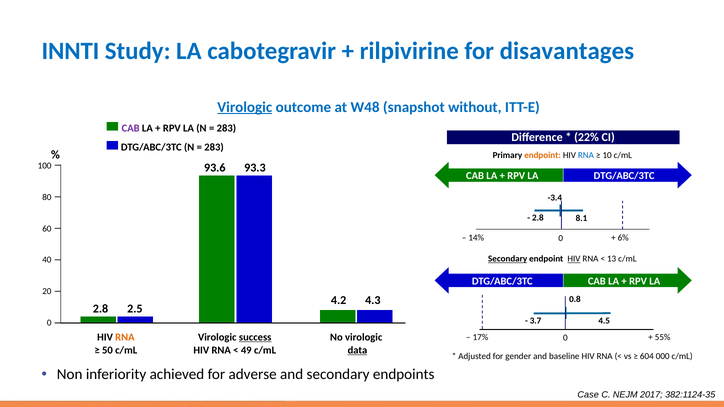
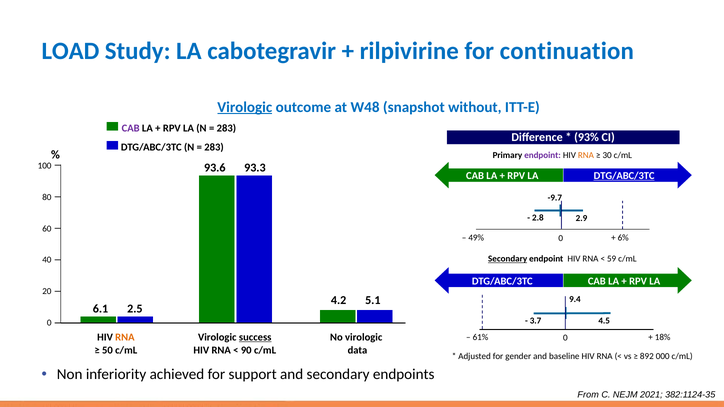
INNTI: INNTI -> LOAD (70, 51)
disavantages: disavantages -> continuation (567, 51)
22%: 22% -> 93% (587, 137)
endpoint colour: orange -> purple (543, 156)
RNA colour: blue -> orange (586, 156)
10: 10 -> 30 (607, 156)
DTG/ABC/3TC underline: none -> present (624, 176)
-3.4: -3.4 -> -9.7 (555, 198)
8.1: 8.1 -> 2.9 (581, 218)
14%: 14% -> 49% (476, 238)
HIV underline: present -> none (574, 259)
13: 13 -> 59 (612, 259)
4.3: 4.3 -> 5.1 (373, 300)
0.8: 0.8 -> 9.4 (575, 300)
2.8: 2.8 -> 6.1 (101, 309)
17%: 17% -> 61% (480, 337)
55%: 55% -> 18% (663, 337)
49: 49 -> 90 (246, 350)
data underline: present -> none (357, 350)
604: 604 -> 892 (647, 357)
adverse: adverse -> support (253, 375)
Case: Case -> From (588, 395)
2017: 2017 -> 2021 (651, 395)
